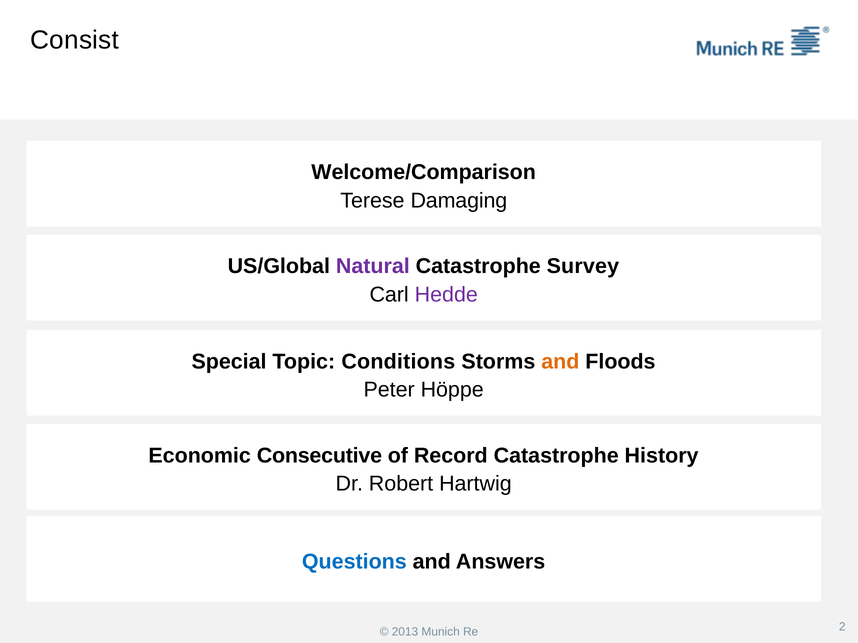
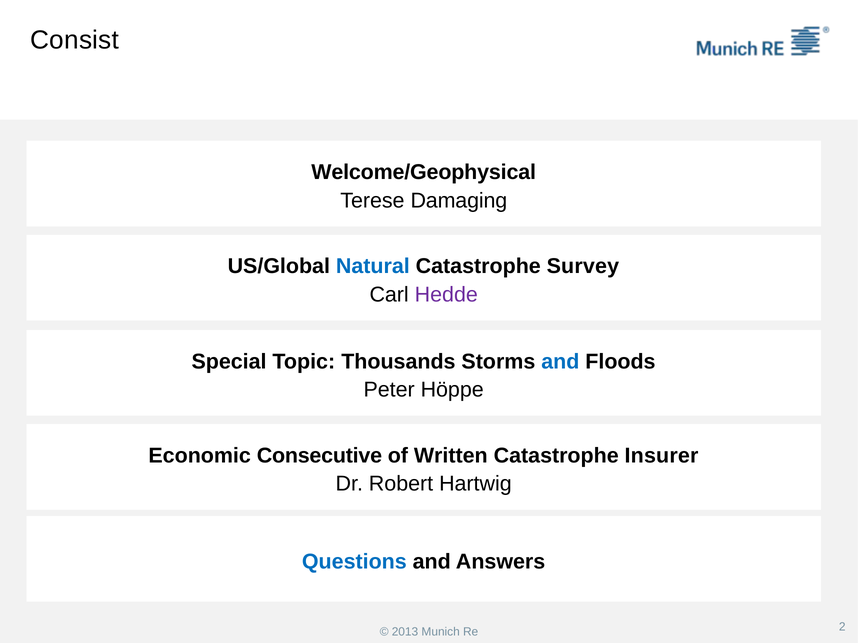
Welcome/Comparison: Welcome/Comparison -> Welcome/Geophysical (424, 172)
Natural colour: purple -> blue (373, 267)
Conditions: Conditions -> Thousands (398, 362)
and colour: orange -> blue (560, 362)
Record: Record -> Written (451, 456)
History: History -> Insurer (661, 456)
